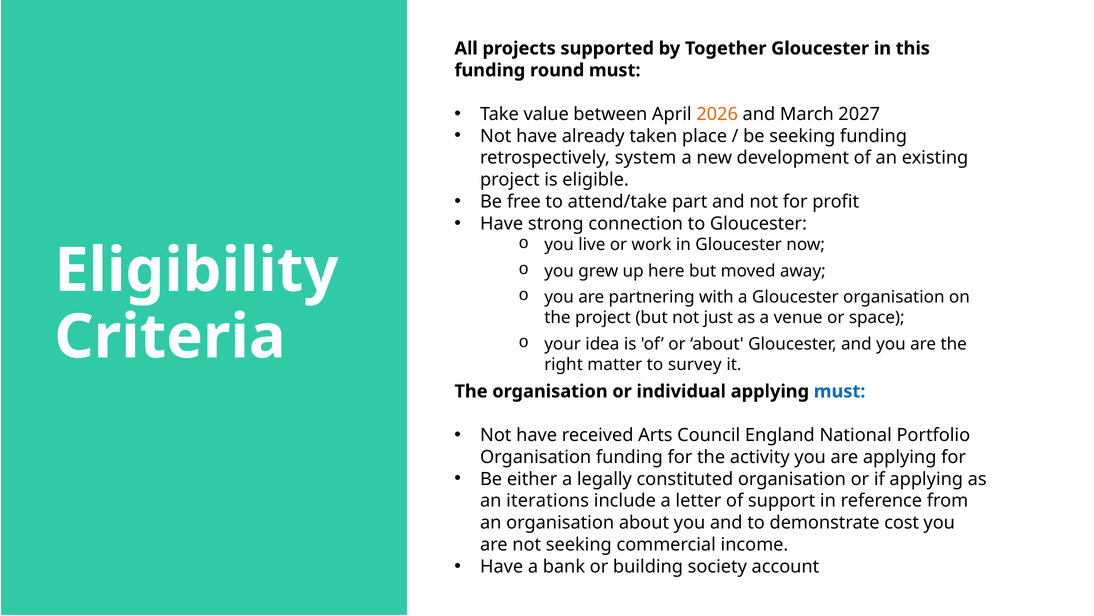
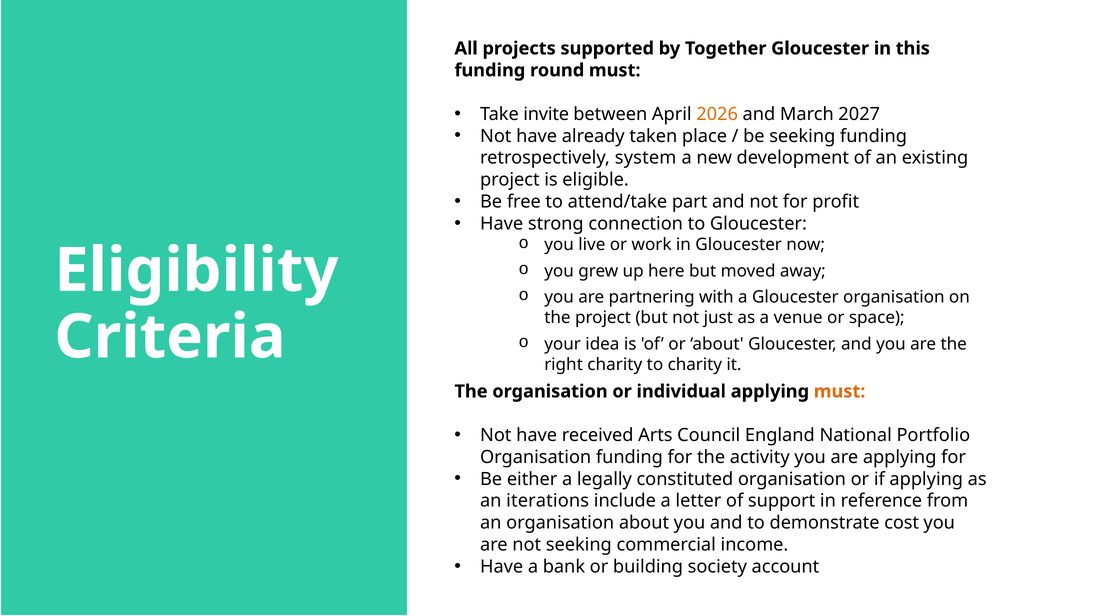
value: value -> invite (546, 114)
right matter: matter -> charity (615, 364)
to survey: survey -> charity (695, 364)
must colour: blue -> orange (840, 391)
